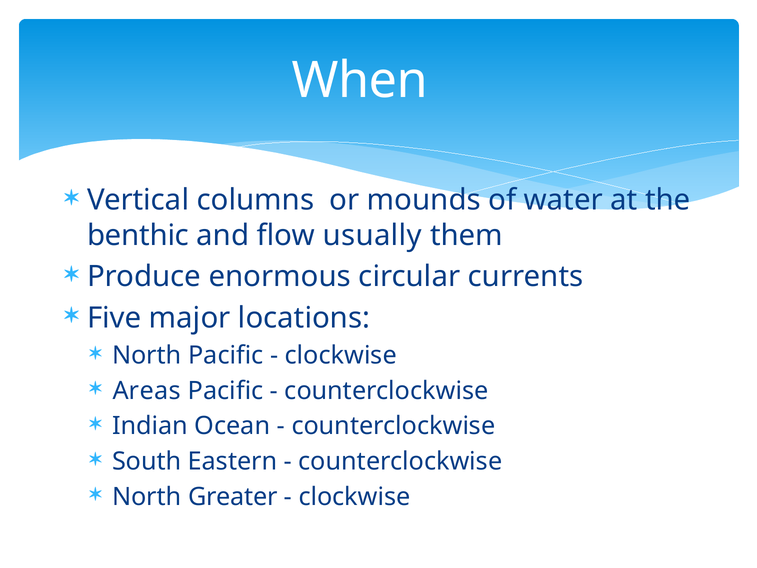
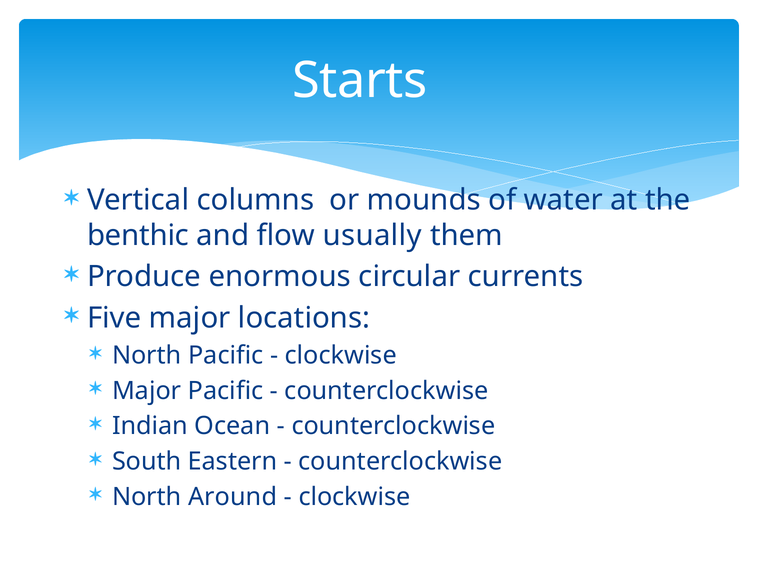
When: When -> Starts (360, 81)
Areas: Areas -> Major (147, 391)
Greater: Greater -> Around (233, 496)
